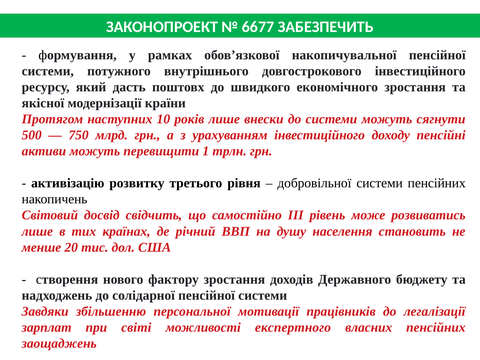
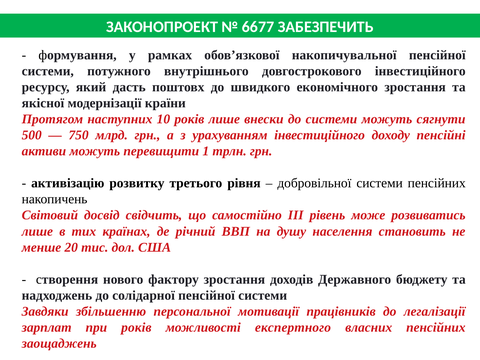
при світі: світі -> років (136, 327)
